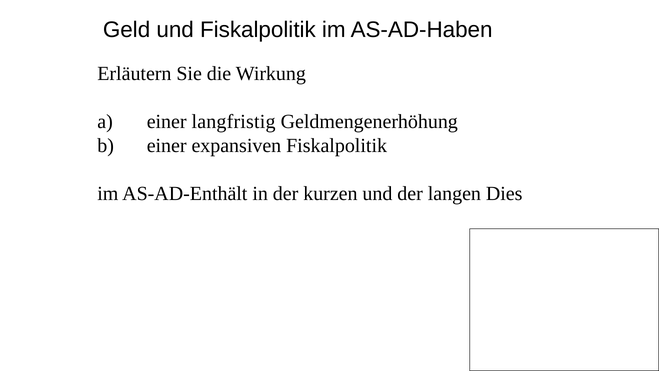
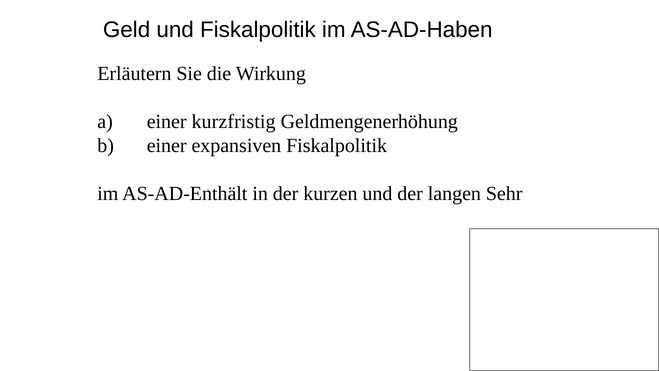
langfristig: langfristig -> kurzfristig (234, 122)
Dies: Dies -> Sehr (504, 193)
